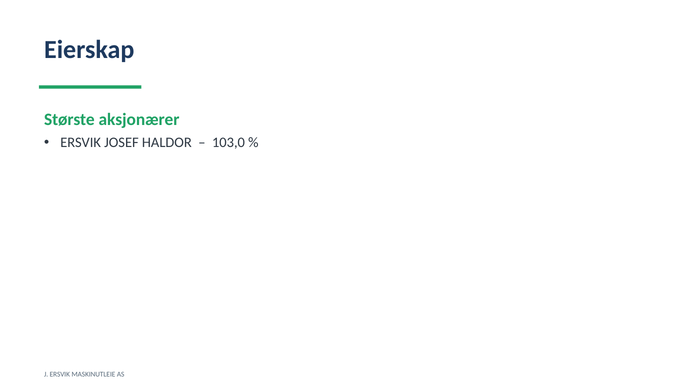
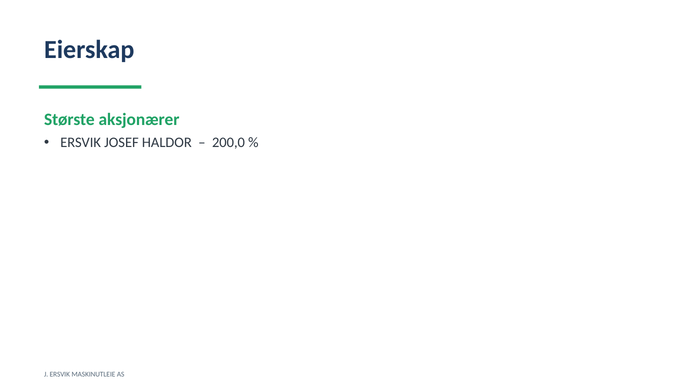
103,0: 103,0 -> 200,0 (228, 143)
